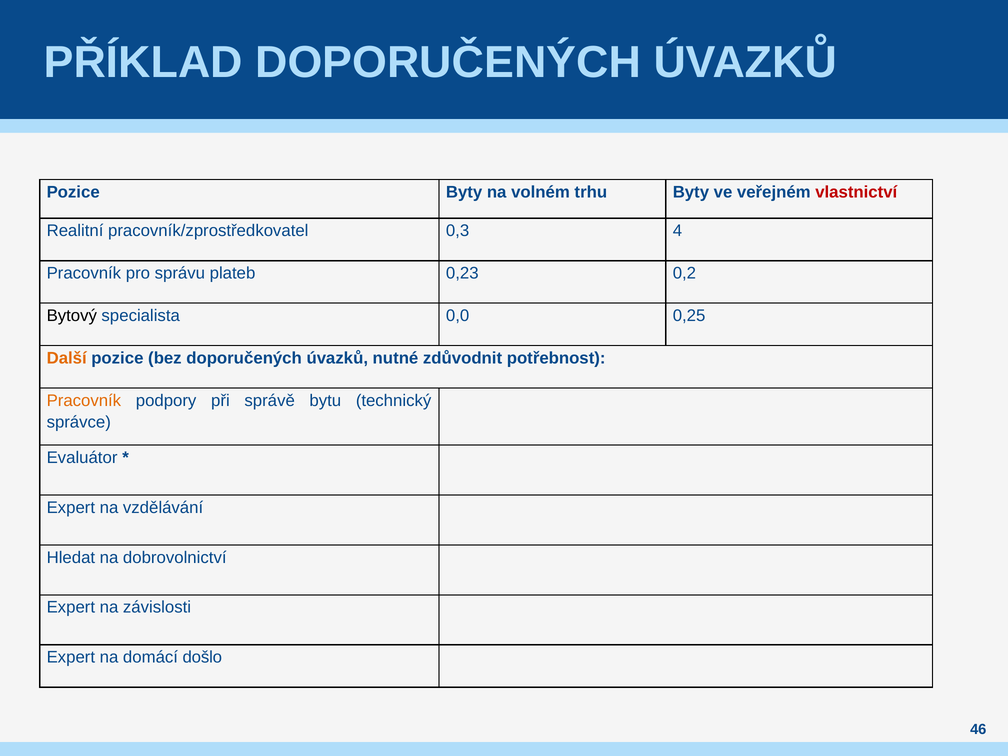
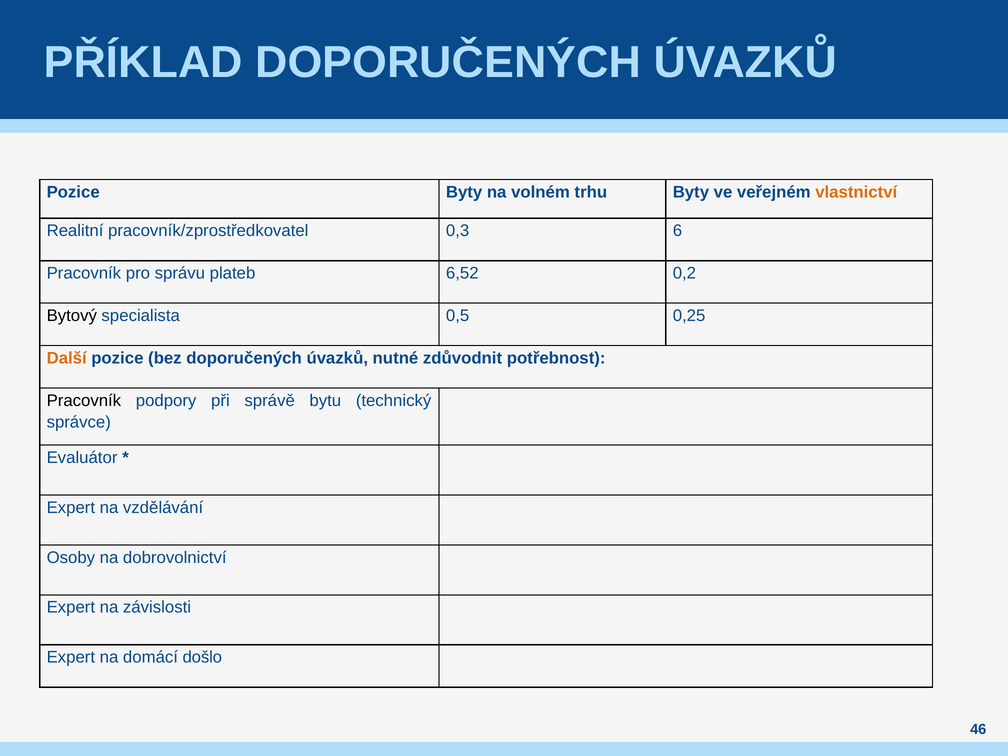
vlastnictví colour: red -> orange (856, 192)
4: 4 -> 6 (677, 231)
0,23: 0,23 -> 6,52 (462, 273)
0,0: 0,0 -> 0,5 (458, 316)
Pracovník colour: orange -> black (84, 401)
Hledat: Hledat -> Osoby (71, 557)
